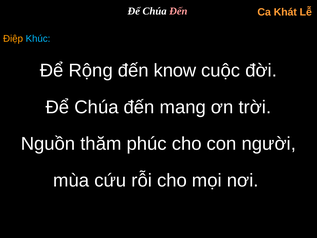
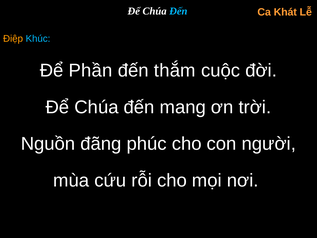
Đến colour: pink -> light blue (178, 11)
Rộng: Rộng -> Phần (91, 70)
know: know -> thắm (175, 70)
thăm: thăm -> đãng (101, 144)
